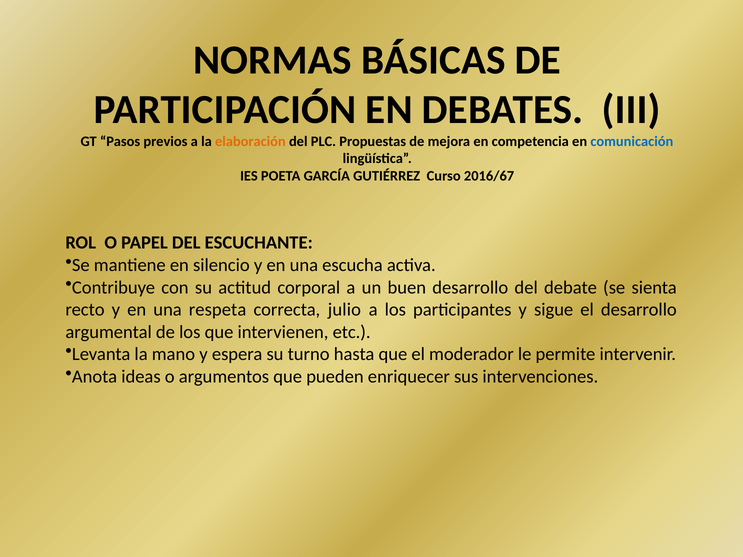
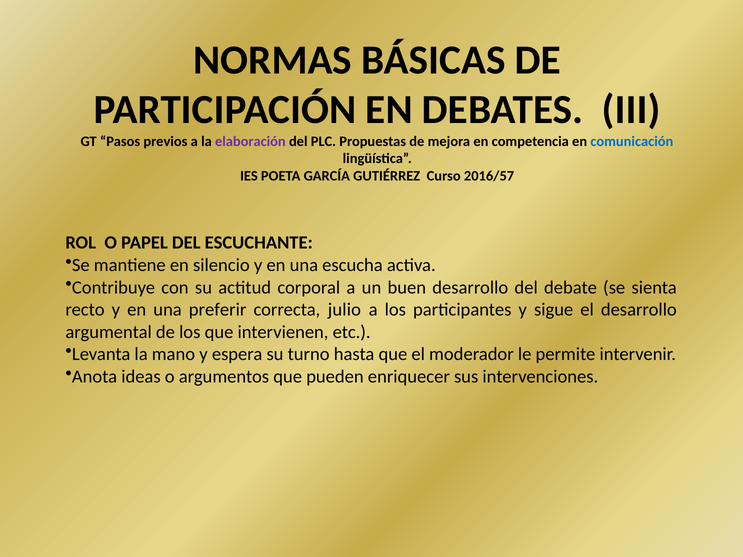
elaboración colour: orange -> purple (250, 141)
2016/67: 2016/67 -> 2016/57 (489, 176)
respeta: respeta -> preferir (218, 310)
